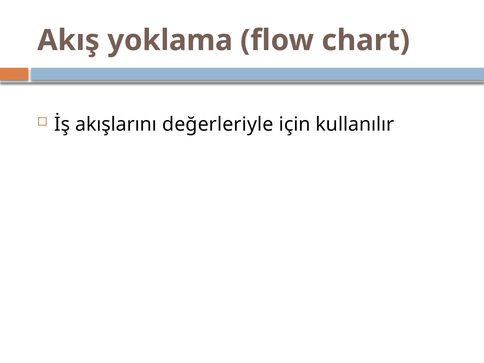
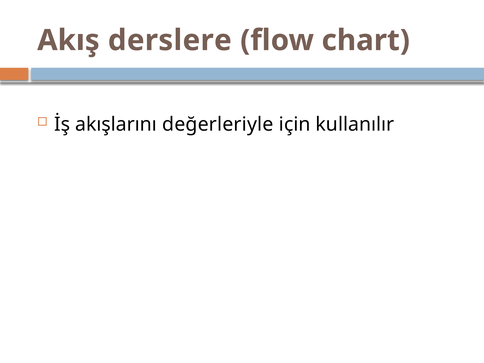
yoklama: yoklama -> derslere (170, 40)
